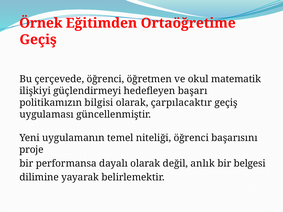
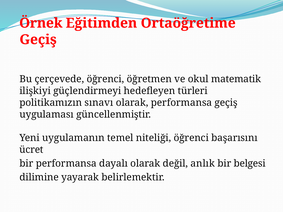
başarı: başarı -> türleri (193, 91)
bilgisi: bilgisi -> sınavı (99, 103)
olarak çarpılacaktır: çarpılacaktır -> performansa (181, 103)
proje: proje -> ücret (31, 150)
